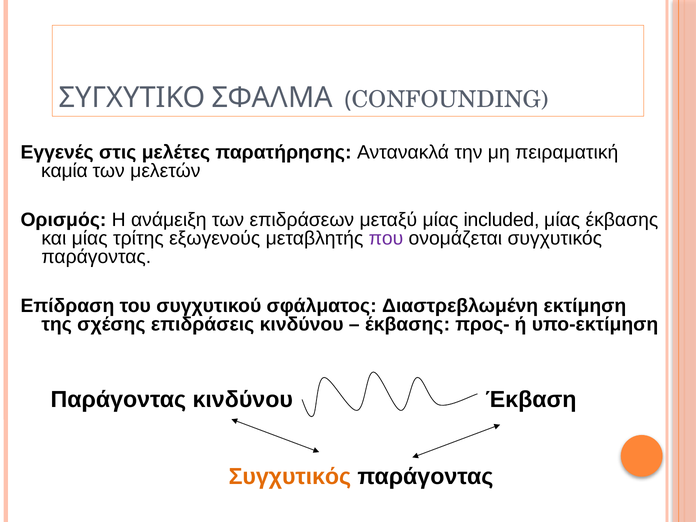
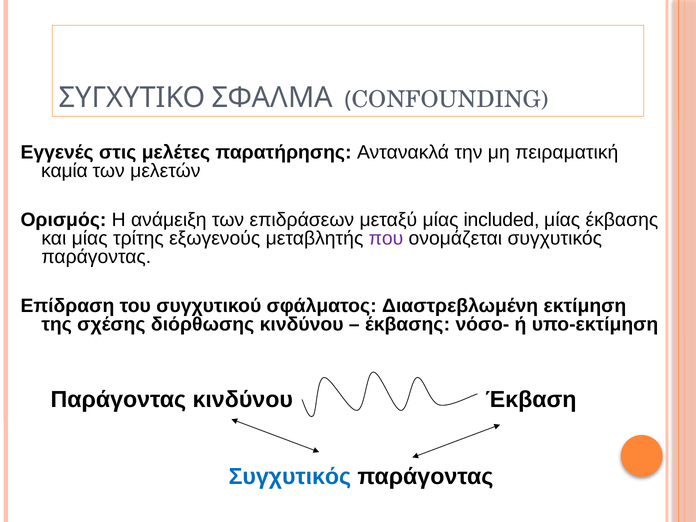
επιδράσεις: επιδράσεις -> διόρθωσης (203, 324)
προς-: προς- -> νόσο- (482, 324)
Συγχυτικός colour: orange -> blue (290, 476)
